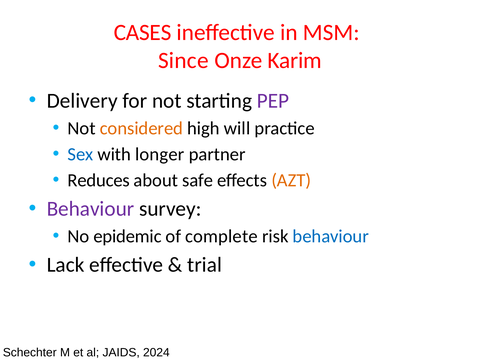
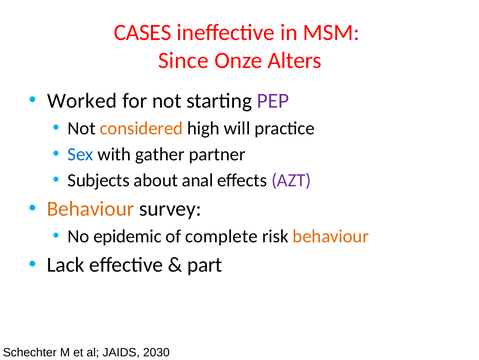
Karim: Karim -> Alters (295, 60)
Delivery: Delivery -> Worked (82, 101)
longer: longer -> gather (160, 154)
Reduces: Reduces -> Subjects (99, 180)
safe: safe -> anal (198, 180)
AZT colour: orange -> purple (291, 180)
Behaviour colour: purple -> orange (90, 208)
behaviour colour: blue -> orange (331, 236)
trial: trial -> part (205, 264)
2024: 2024 -> 2030 (156, 352)
